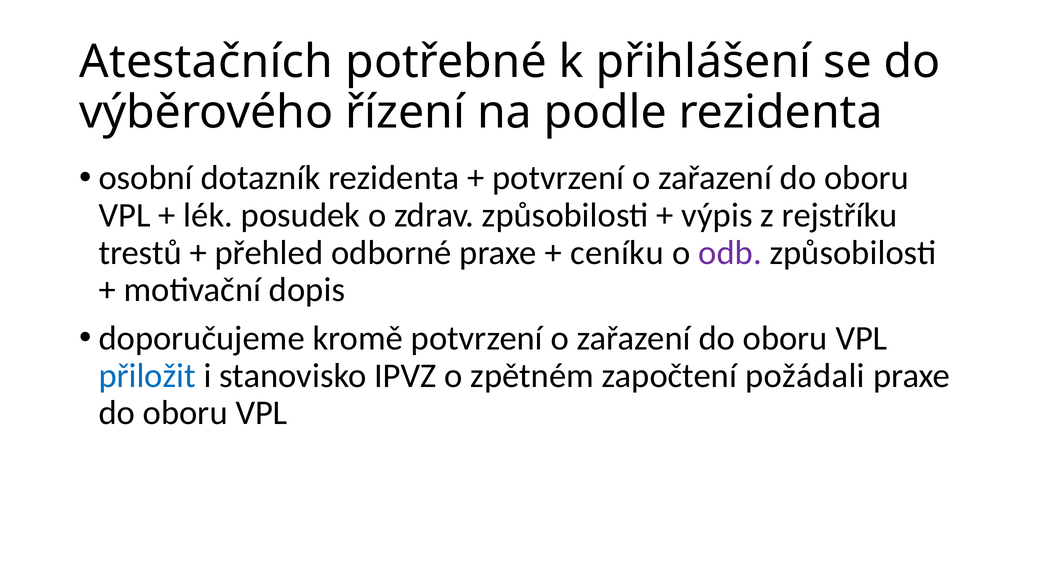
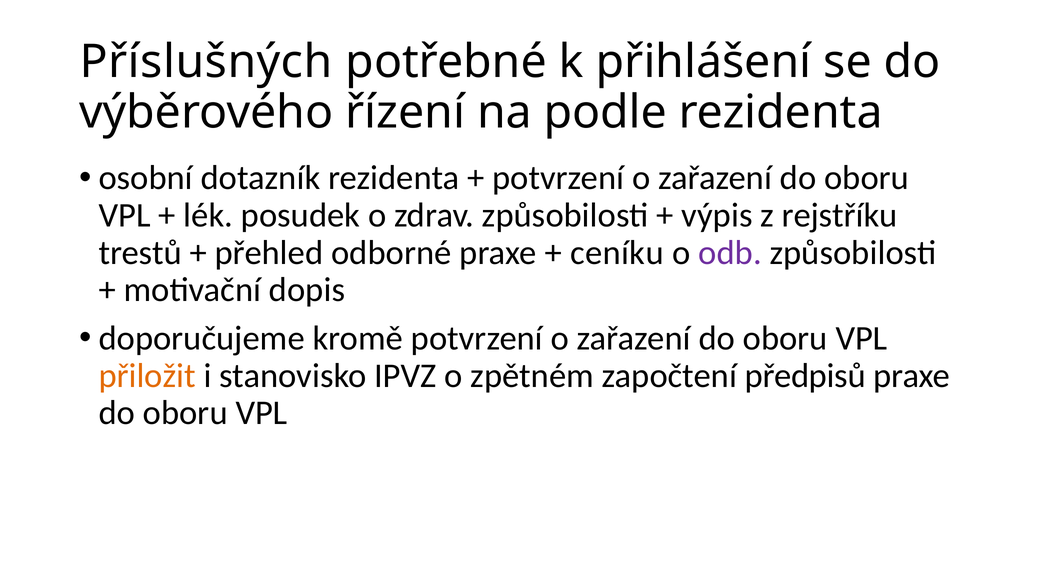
Atestačních: Atestačních -> Příslušných (206, 62)
přiložit colour: blue -> orange (147, 376)
požádali: požádali -> předpisů (805, 376)
